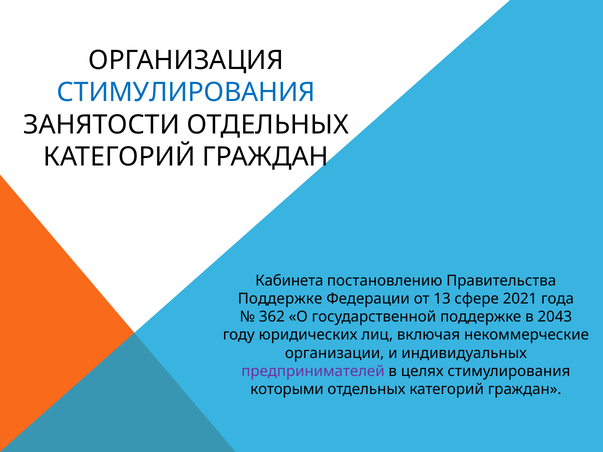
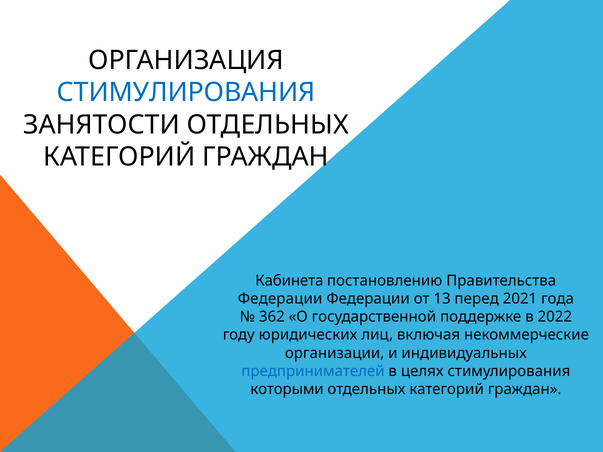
Поддержке: Поддержке -> Федерации (280, 299)
сфере: сфере -> перед (477, 299)
2043: 2043 -> 2022 (555, 317)
предпринимателей colour: purple -> blue (313, 371)
